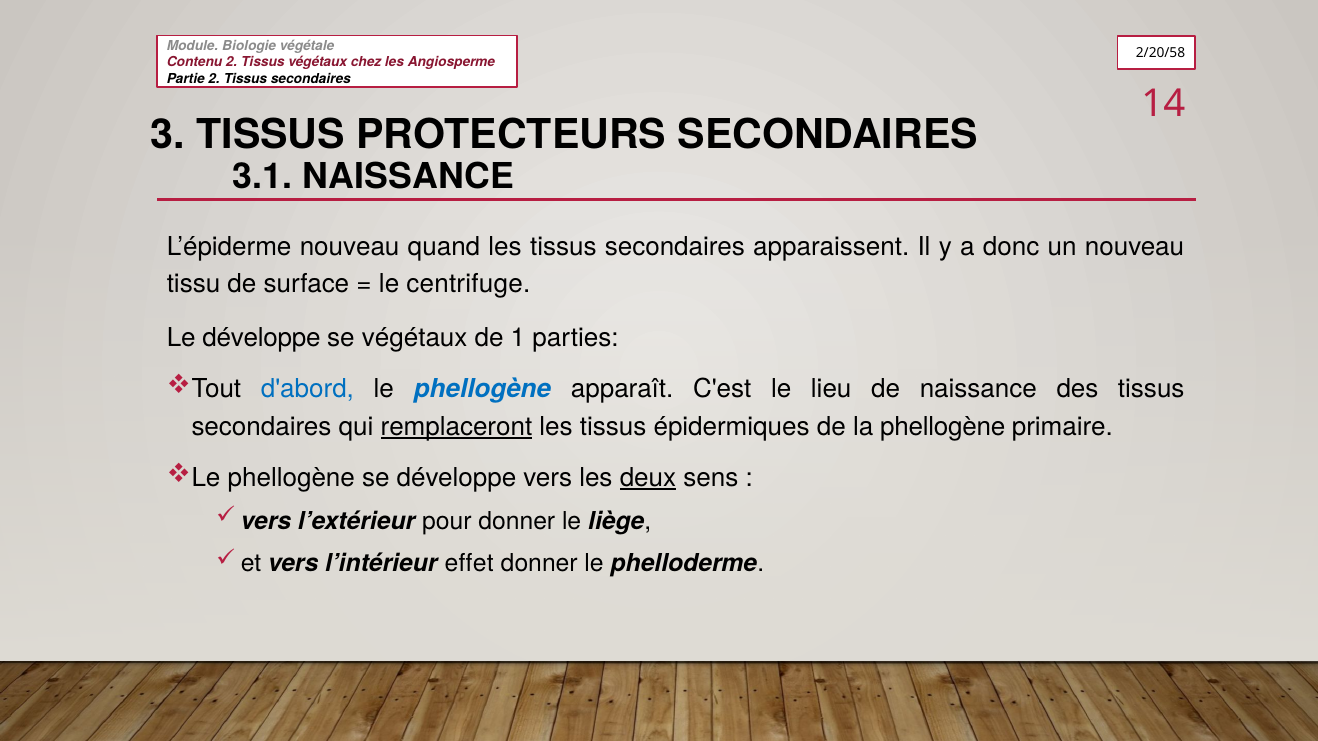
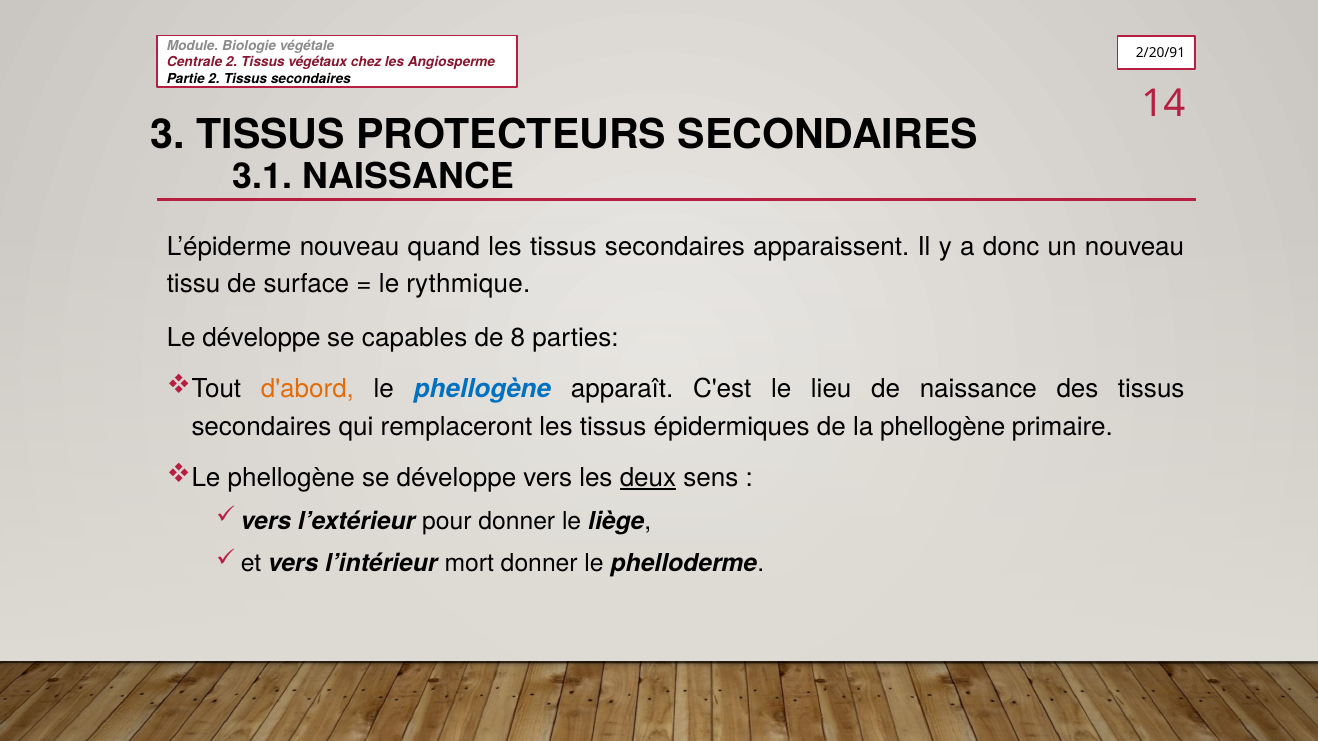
2/20/58: 2/20/58 -> 2/20/91 (1161, 53)
Contenu: Contenu -> Centrale (194, 62)
centrifuge: centrifuge -> rythmique (468, 284)
se végétaux: végétaux -> capables (415, 338)
1: 1 -> 8 (518, 338)
d'abord colour: blue -> orange (307, 389)
remplaceront underline: present -> none (456, 427)
effet: effet -> mort (469, 564)
